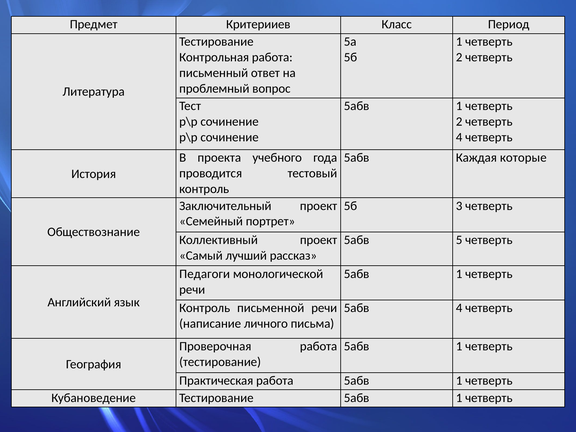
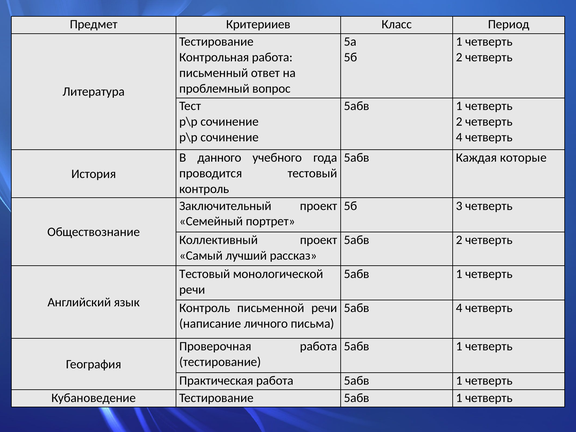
проекта: проекта -> данного (219, 157)
5абв 5: 5 -> 2 (459, 240)
Педагоги: Педагоги -> Тестовый (205, 274)
